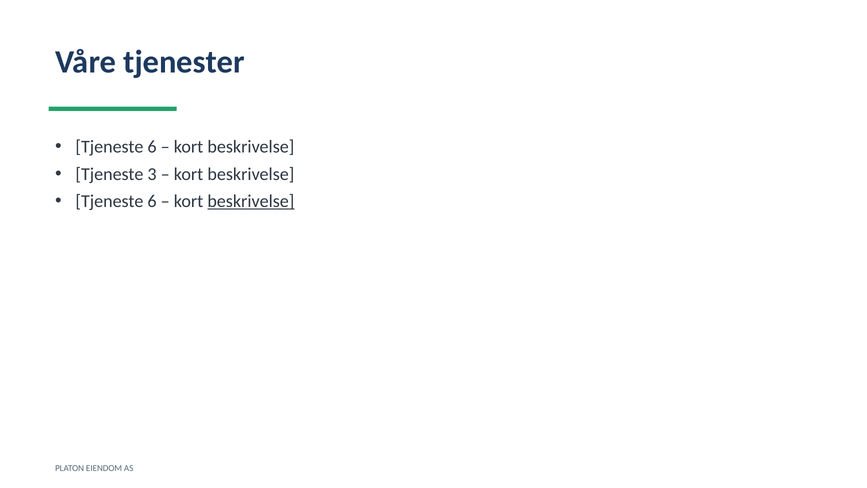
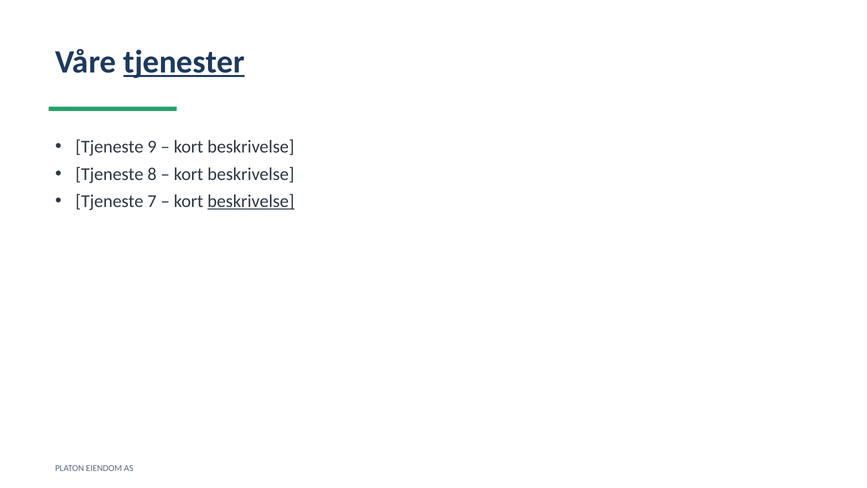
tjenester underline: none -> present (184, 62)
6: 6 -> 9 (152, 147)
3: 3 -> 8 (152, 174)
6: 6 -> 7 (152, 201)
